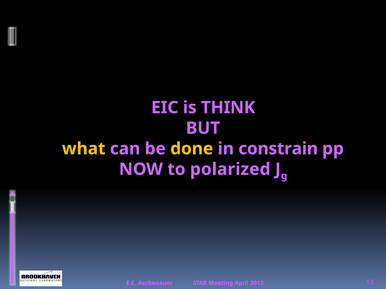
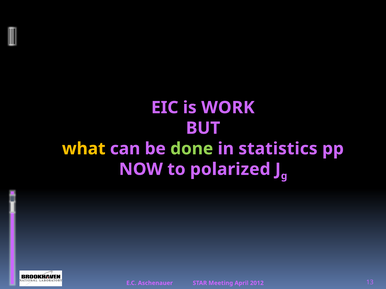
THINK: THINK -> WORK (228, 108)
done colour: yellow -> light green (192, 149)
constrain: constrain -> statistics (278, 149)
